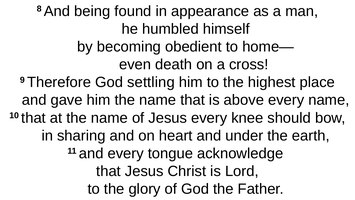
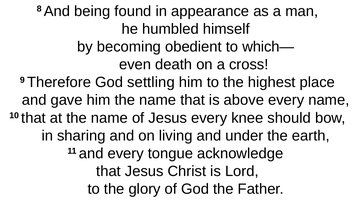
home—: home— -> which— (268, 47)
heart: heart -> living (176, 135)
